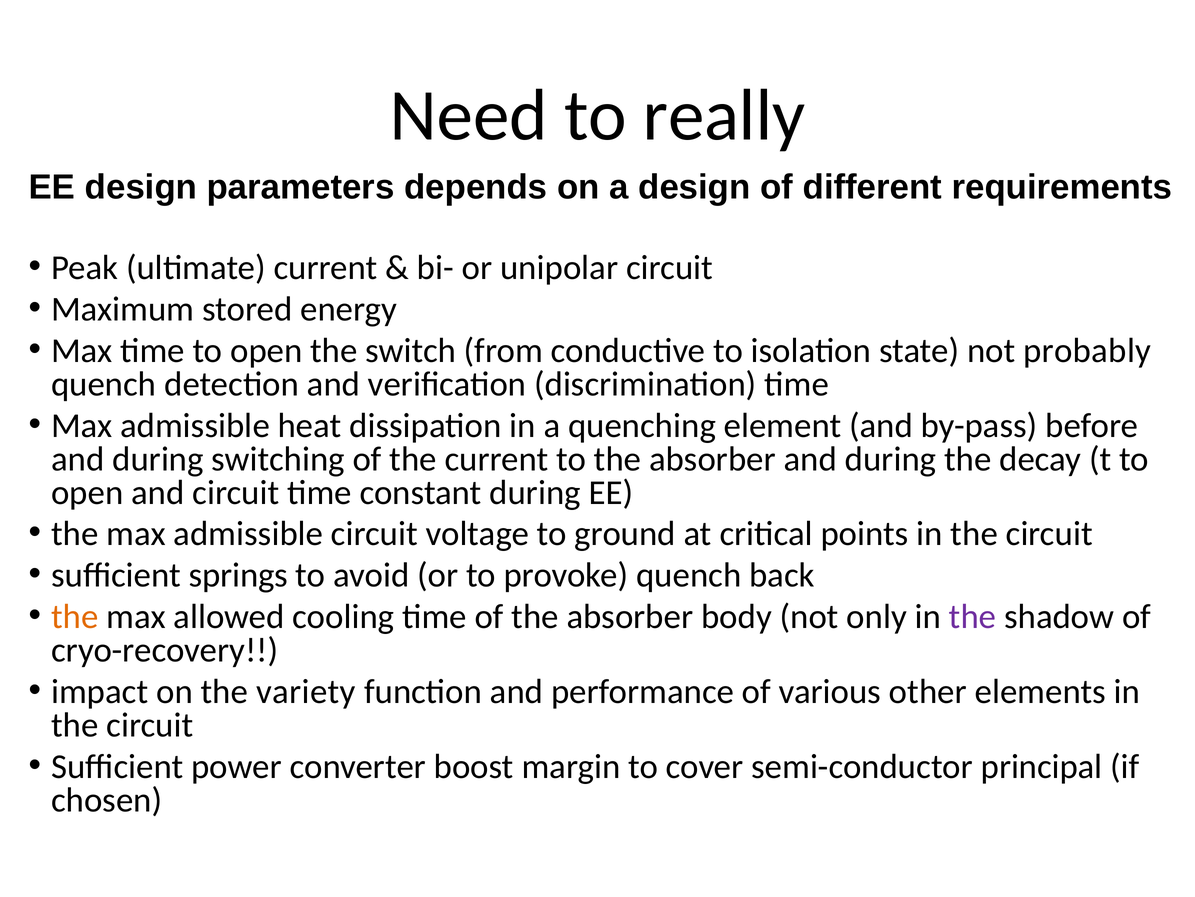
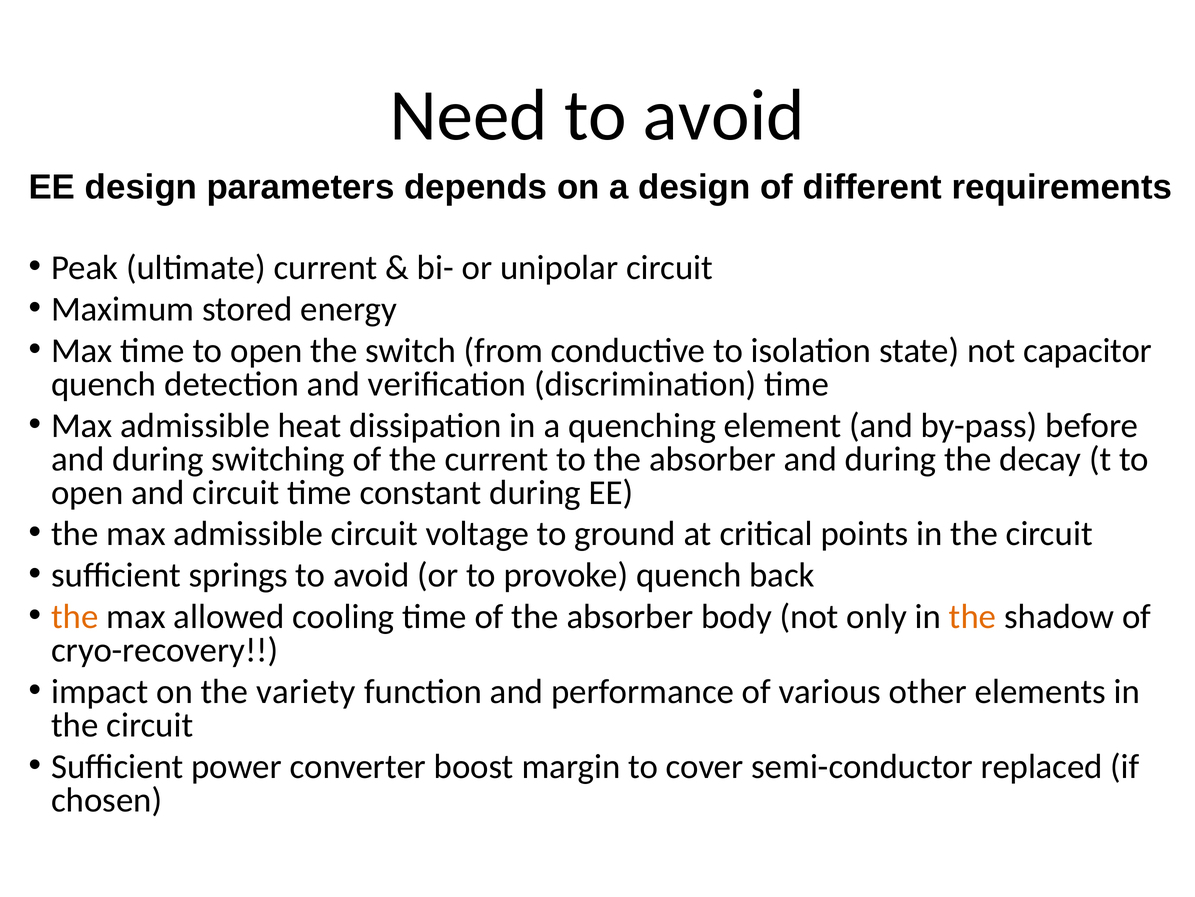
Need to really: really -> avoid (724, 116)
probably: probably -> capacitor (1087, 350)
the colour: purple -> orange (973, 616)
principal: principal -> replaced (1042, 766)
